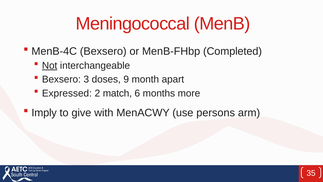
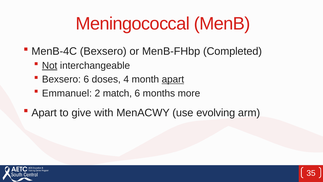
Bexsero 3: 3 -> 6 (86, 79)
9: 9 -> 4 (126, 79)
apart underline: none -> present (173, 79)
Expressed: Expressed -> Emmanuel (67, 93)
Imply: Imply -> Apart (44, 113)
persons: persons -> evolving (216, 113)
